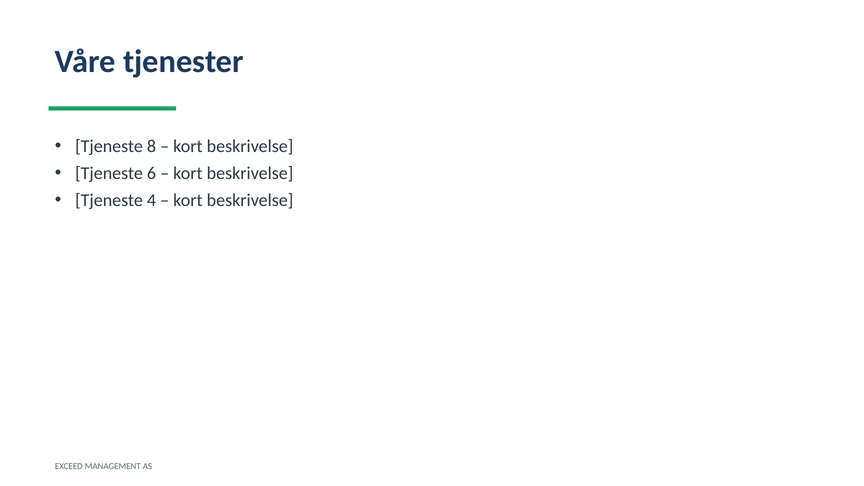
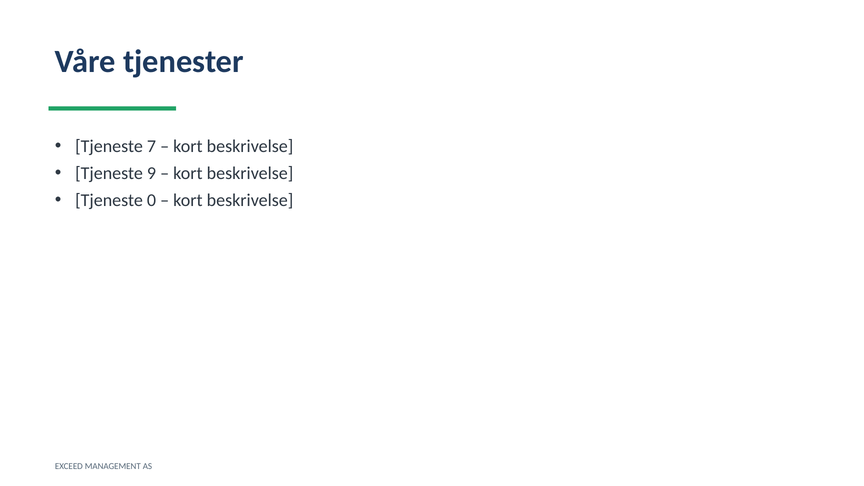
8: 8 -> 7 (151, 146)
6: 6 -> 9 (151, 173)
4: 4 -> 0 (151, 200)
